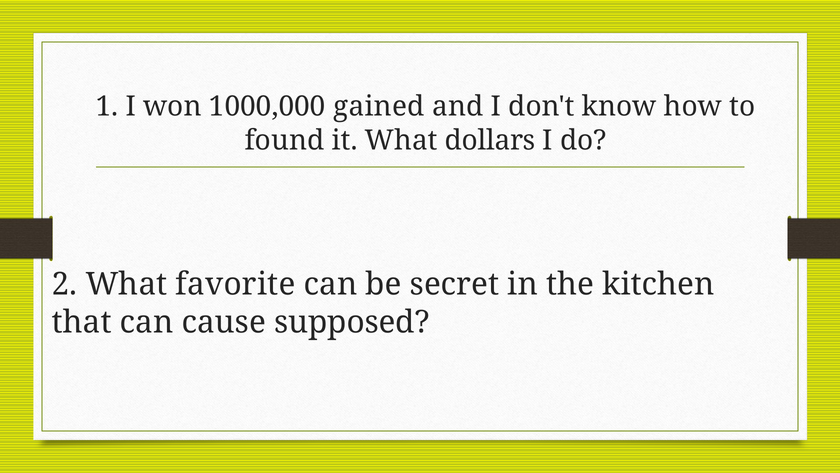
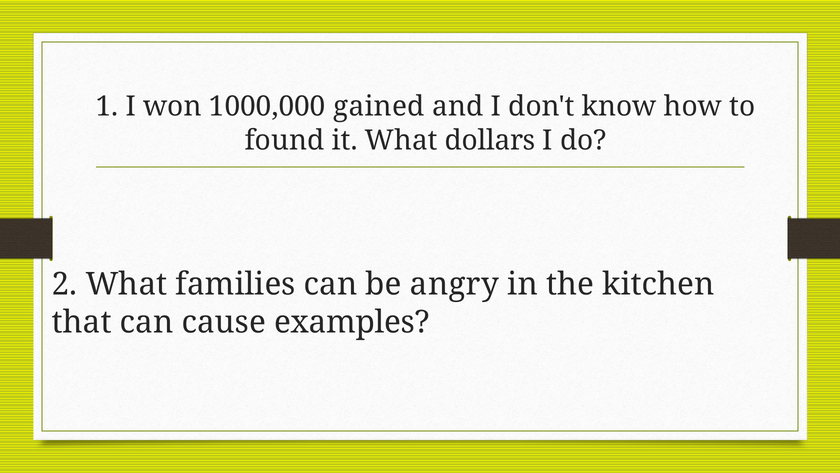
favorite: favorite -> families (236, 284)
secret: secret -> angry (454, 284)
supposed: supposed -> examples (352, 322)
